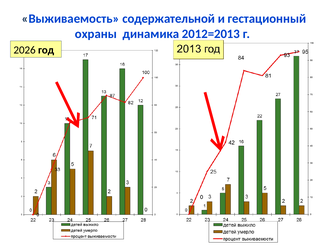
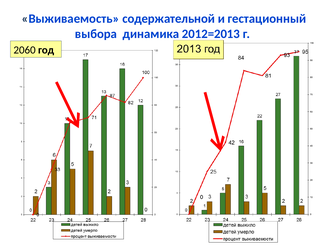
охраны: охраны -> выбора (96, 34)
2026: 2026 -> 2060 (25, 50)
